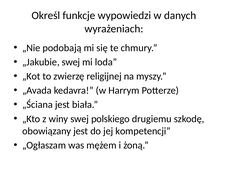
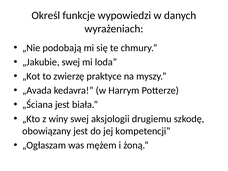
religijnej: religijnej -> praktyce (104, 76)
polskiego: polskiego -> aksjologii (110, 119)
